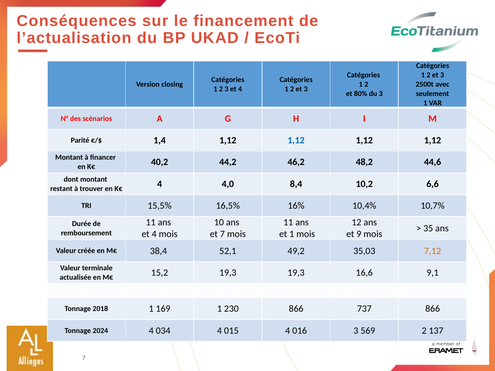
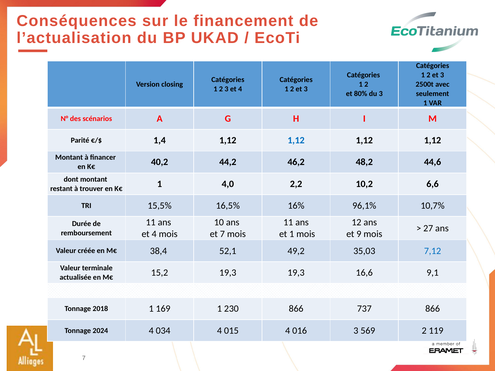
K€ 4: 4 -> 1 (160, 184)
8,4: 8,4 -> 2,2 (296, 184)
10,4%: 10,4% -> 96,1% (364, 206)
35: 35 -> 27 (428, 228)
7,12 colour: orange -> blue (433, 251)
137: 137 -> 119 (436, 331)
